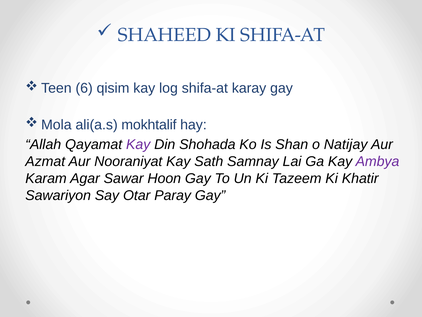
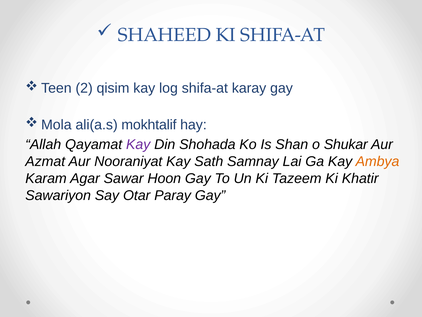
6: 6 -> 2 (84, 88)
Natijay: Natijay -> Shukar (346, 144)
Ambya colour: purple -> orange (378, 161)
